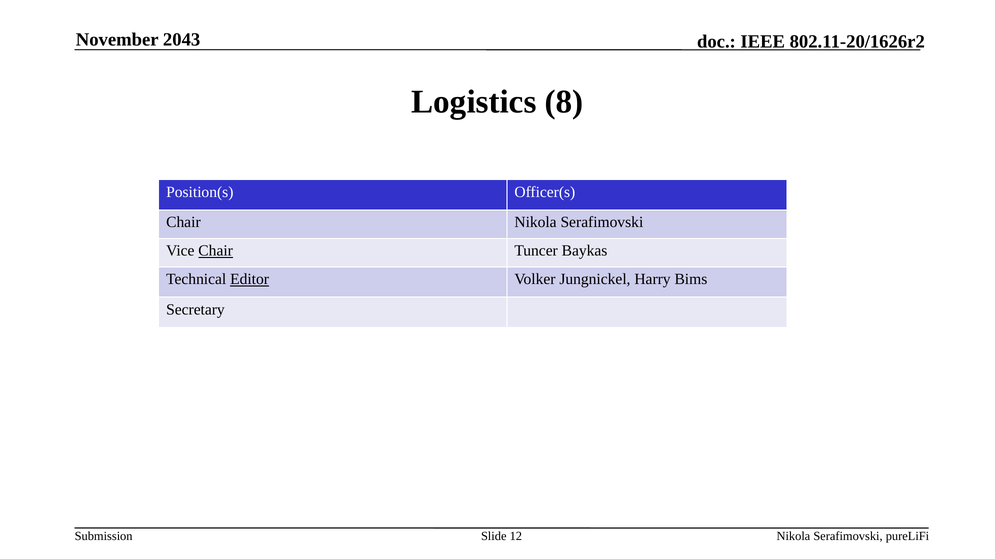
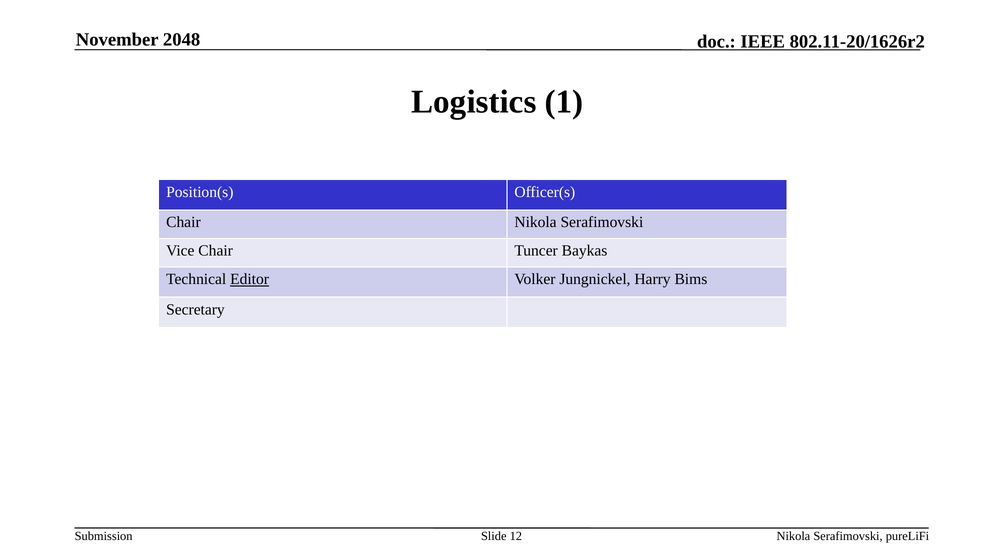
2043: 2043 -> 2048 (182, 40)
8: 8 -> 1 (564, 102)
Chair underline: present -> none (216, 251)
